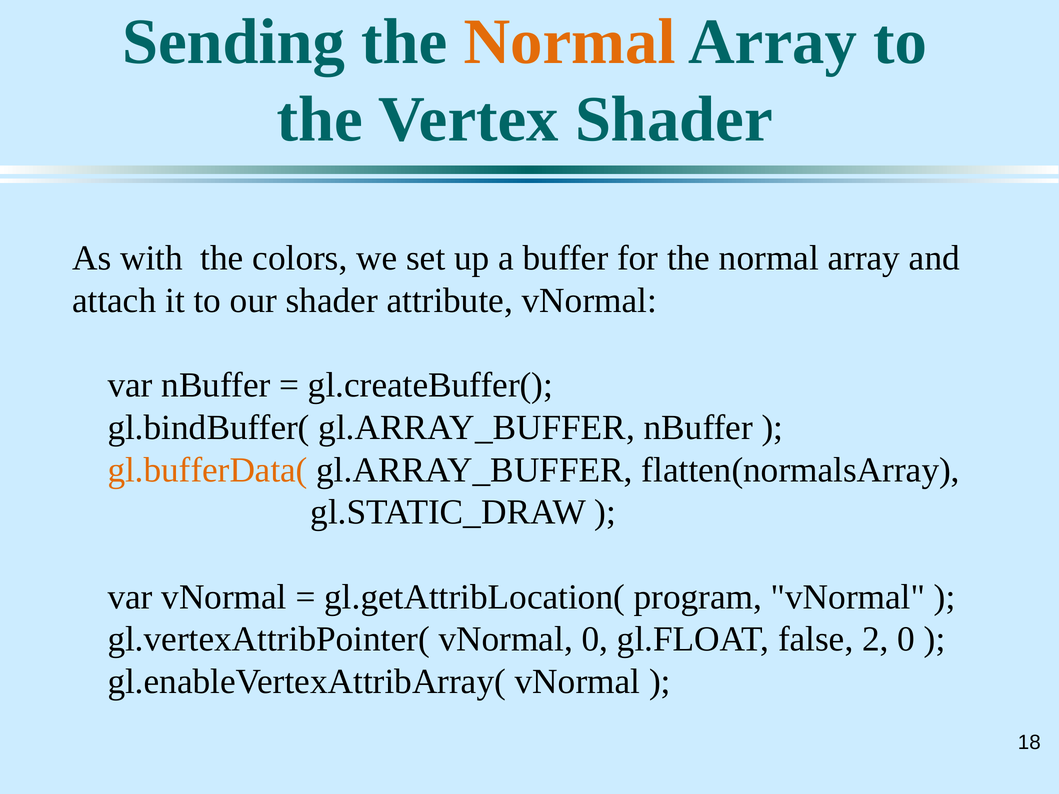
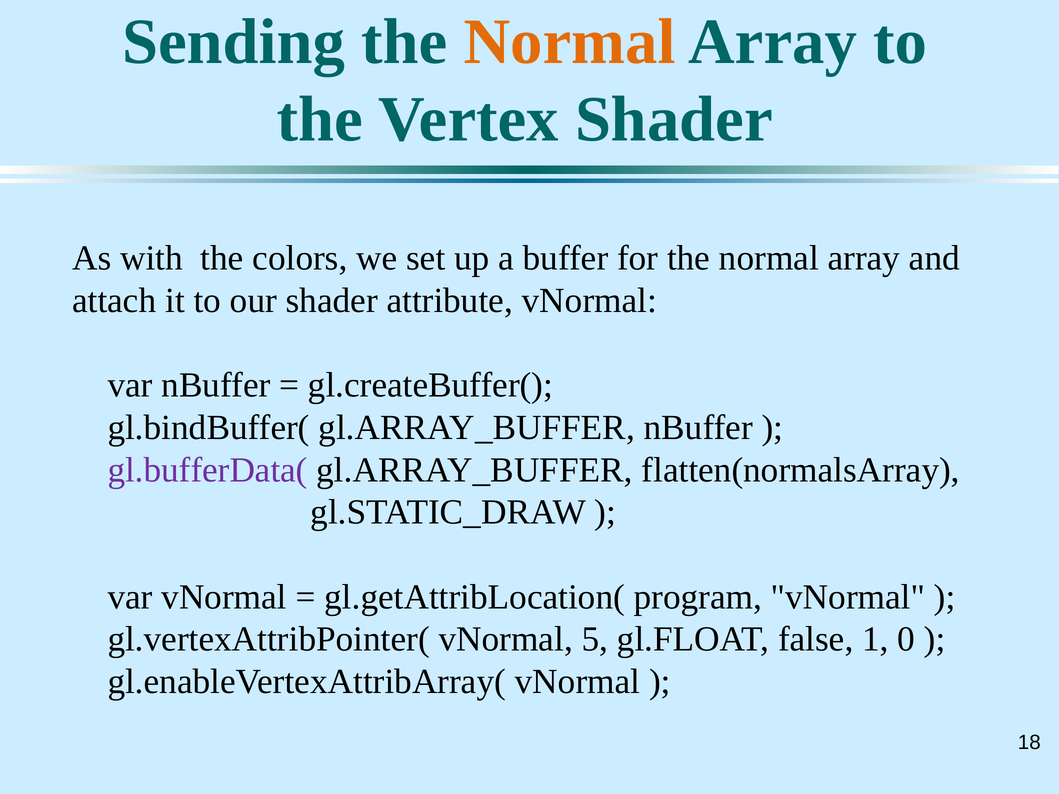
gl.bufferData( colour: orange -> purple (208, 470)
vNormal 0: 0 -> 5 (595, 640)
2: 2 -> 1 (875, 640)
